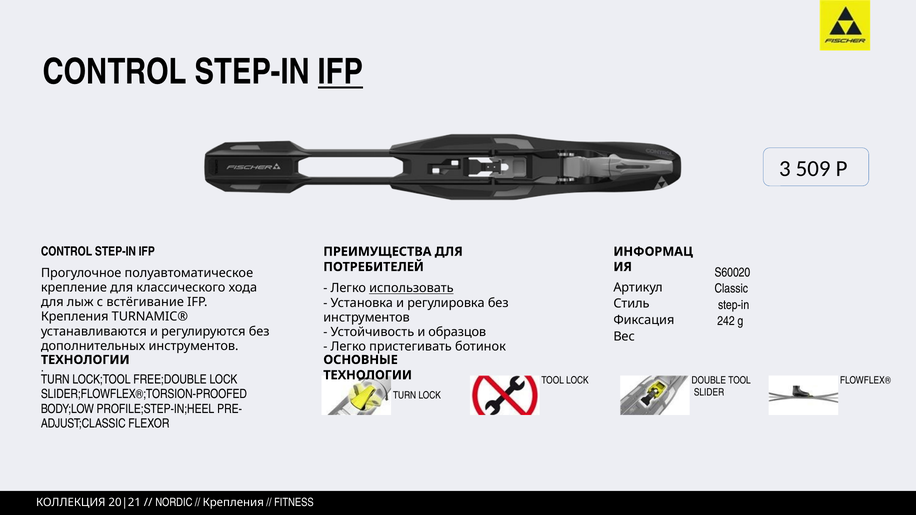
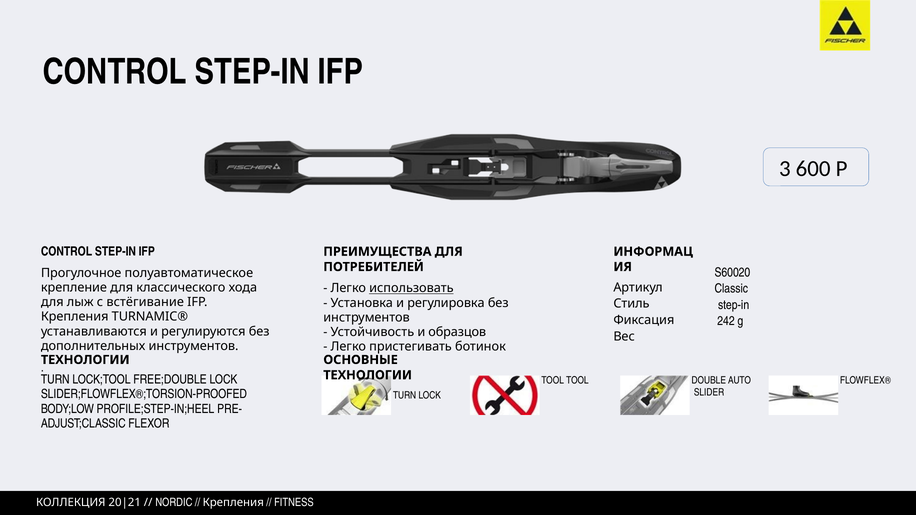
IFP underline: present -> none (341, 72)
509: 509 -> 600 (813, 169)
TOOL LOCK: LOCK -> TOOL (577, 380)
DOUBLE TOOL: TOOL -> AUTO (740, 381)
